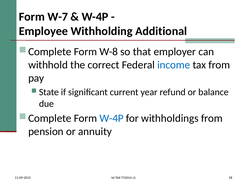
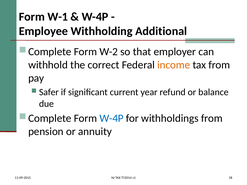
W-7: W-7 -> W-1 (58, 17)
W-8: W-8 -> W-2 (109, 52)
income colour: blue -> orange (174, 65)
State: State -> Safer (49, 92)
